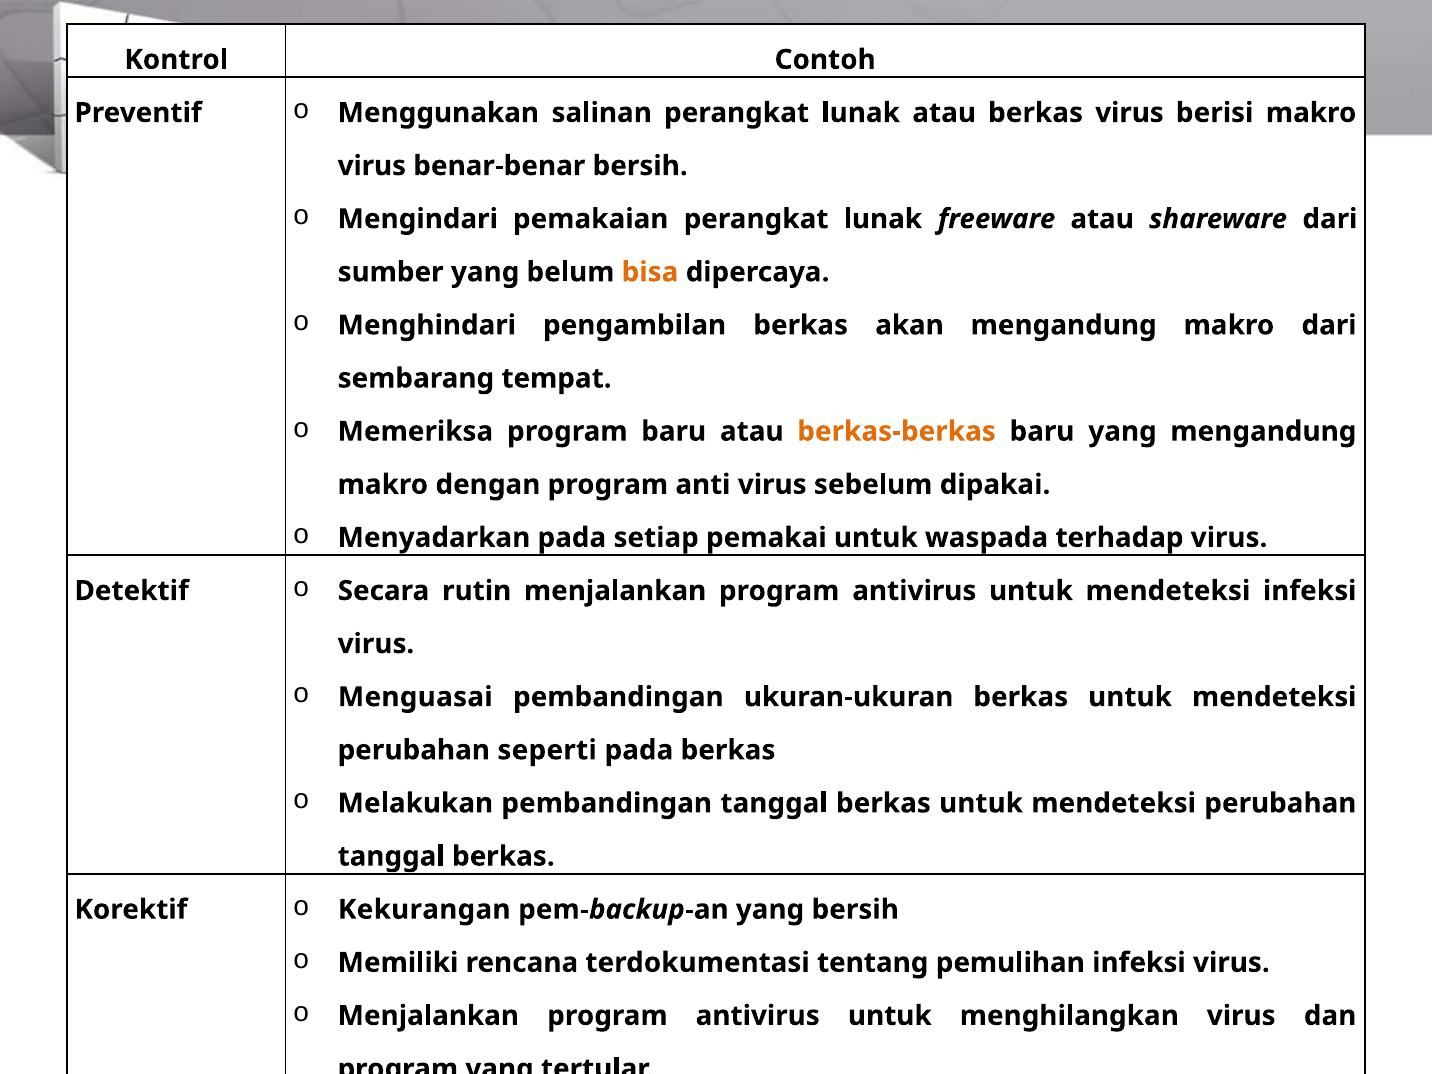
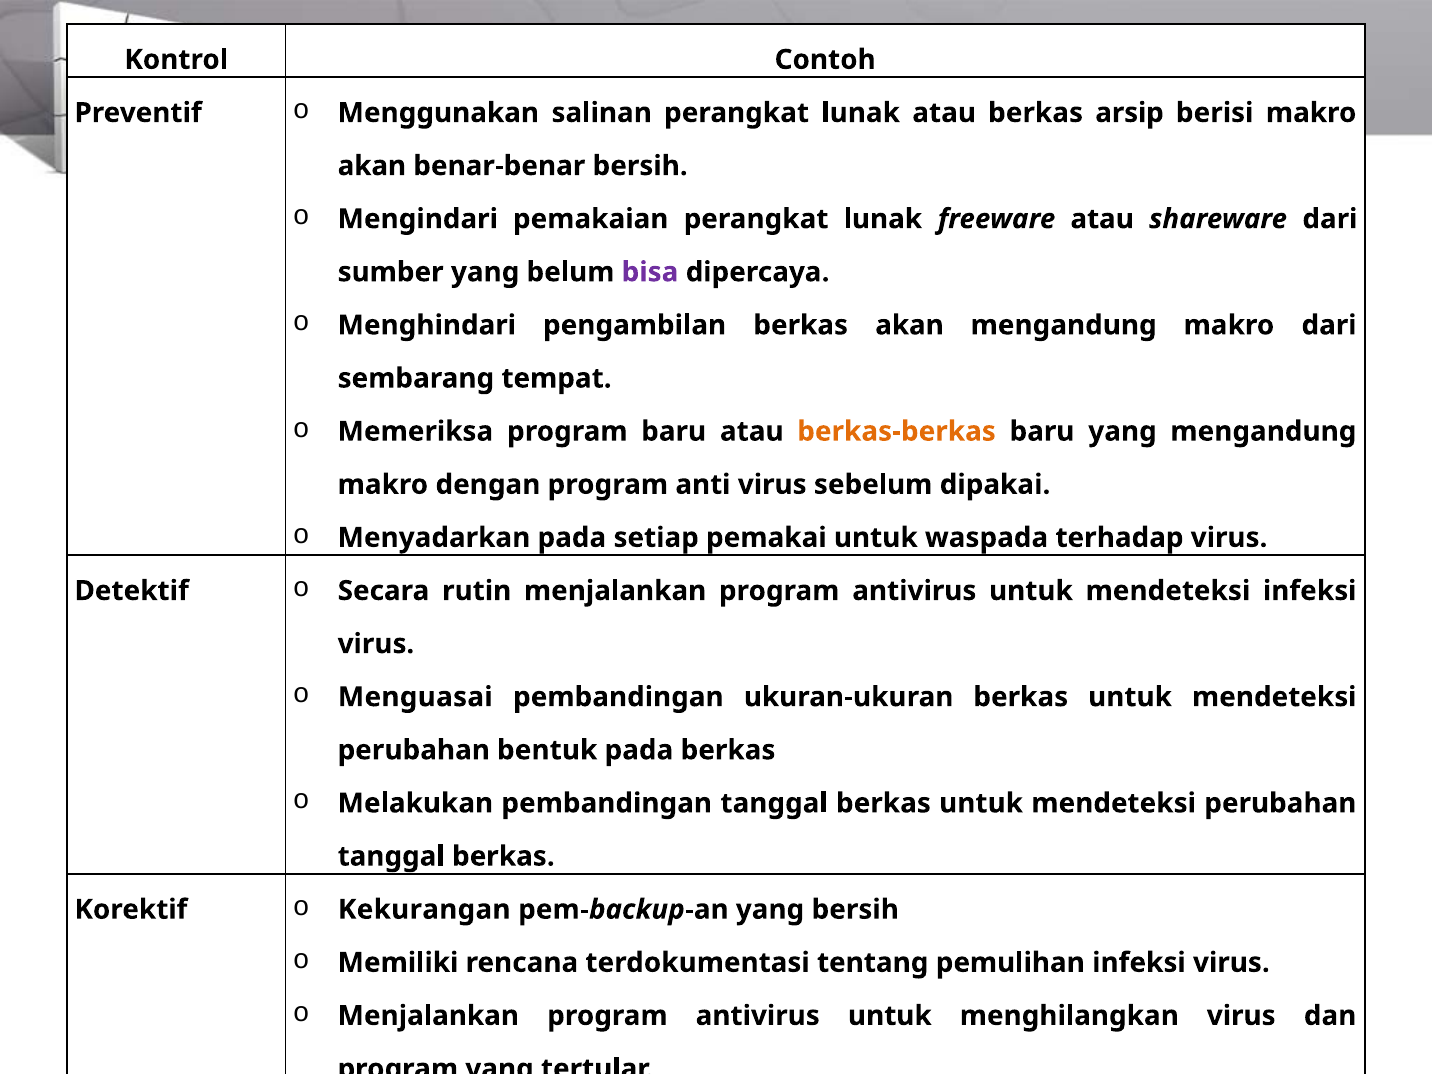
berkas virus: virus -> arsip (1130, 113)
virus: virus -> akan (372, 166)
bisa colour: orange -> purple (650, 272)
seperti: seperti -> bentuk (547, 750)
